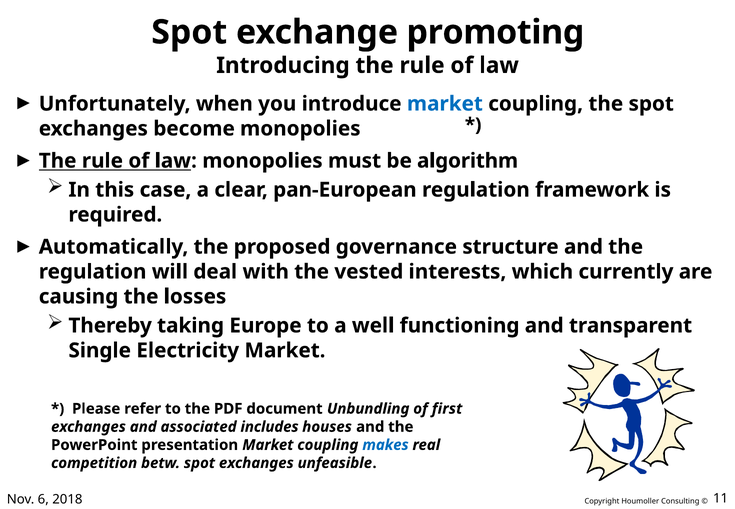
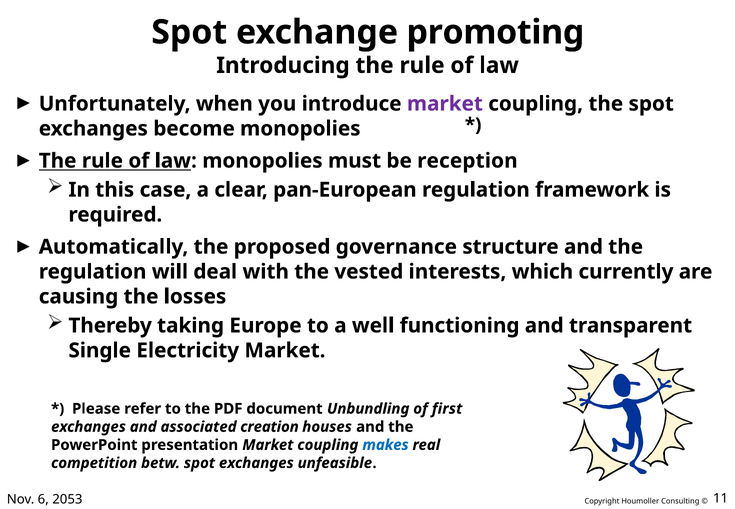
market colour: blue -> purple (445, 104)
algorithm: algorithm -> reception (467, 161)
includes: includes -> creation (270, 427)
2018: 2018 -> 2053 (67, 499)
